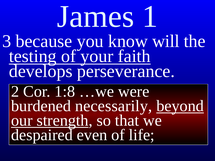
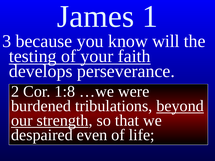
necessarily: necessarily -> tribulations (114, 106)
